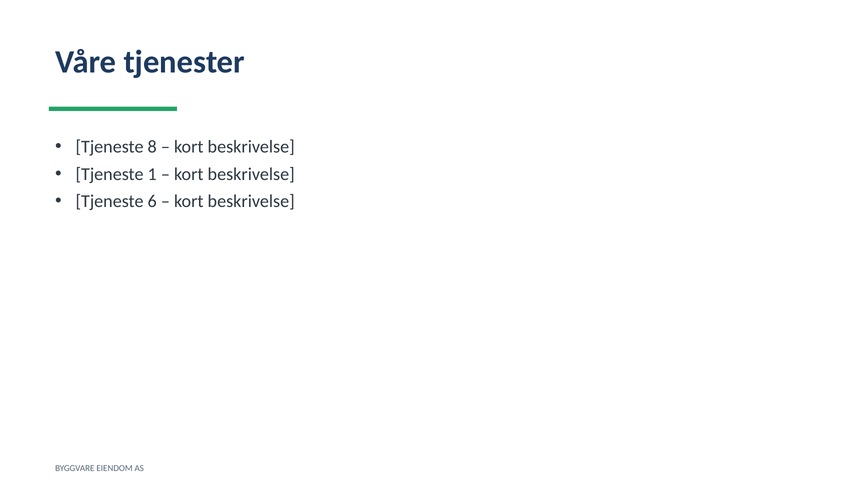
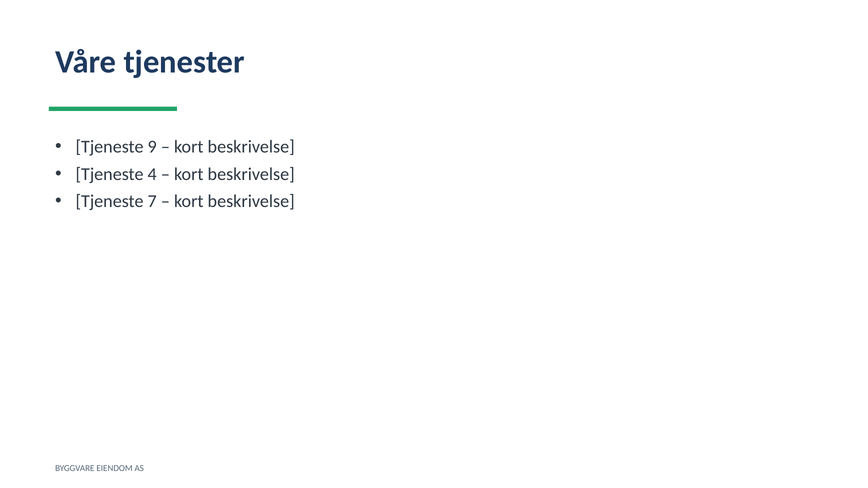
8: 8 -> 9 (152, 147)
1: 1 -> 4 (152, 174)
6: 6 -> 7 (152, 201)
